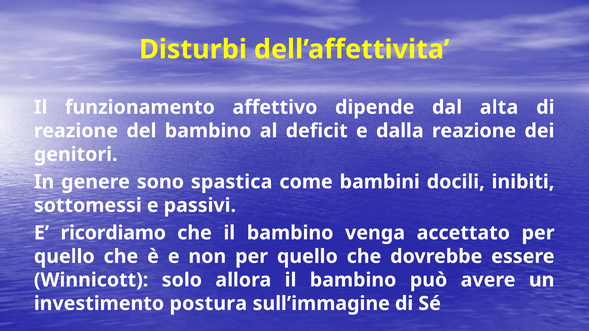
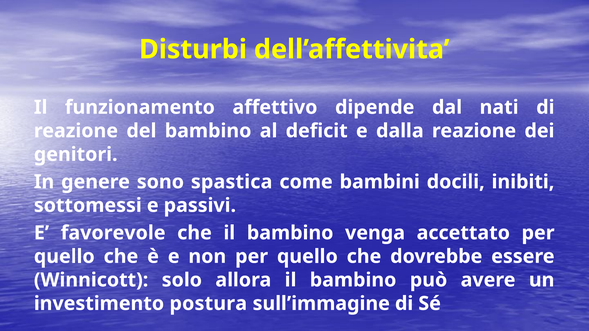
alta: alta -> nati (499, 107)
ricordiamo: ricordiamo -> favorevole (113, 233)
